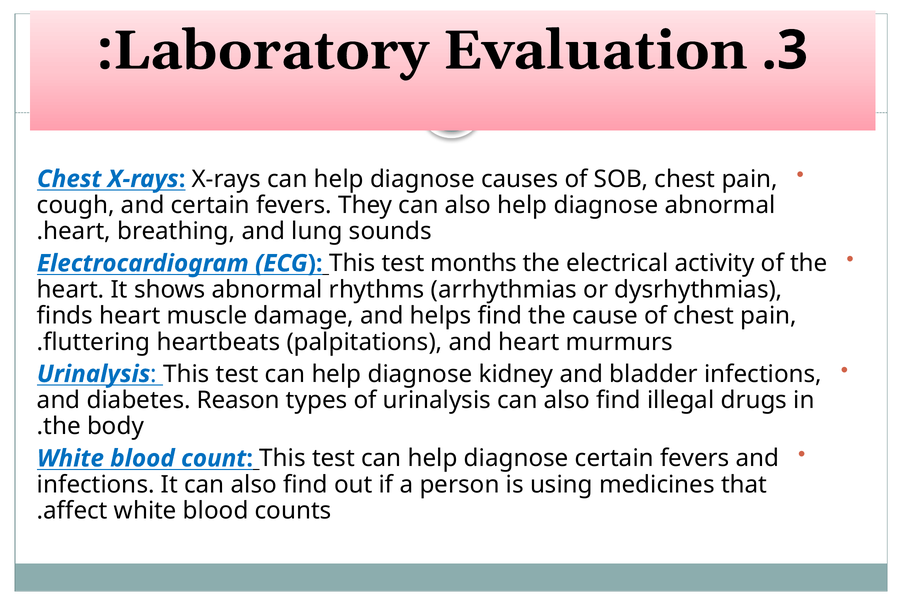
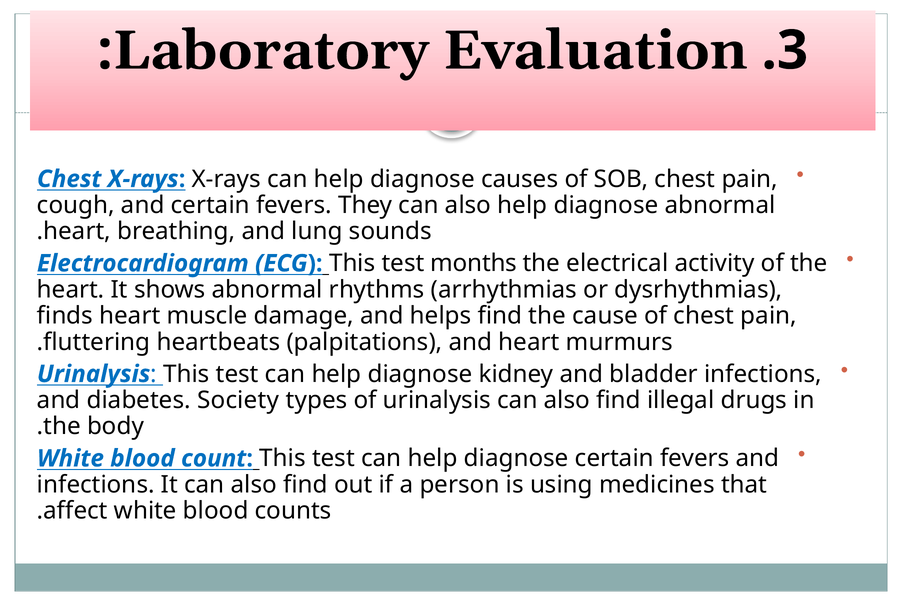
Reason: Reason -> Society (238, 400)
